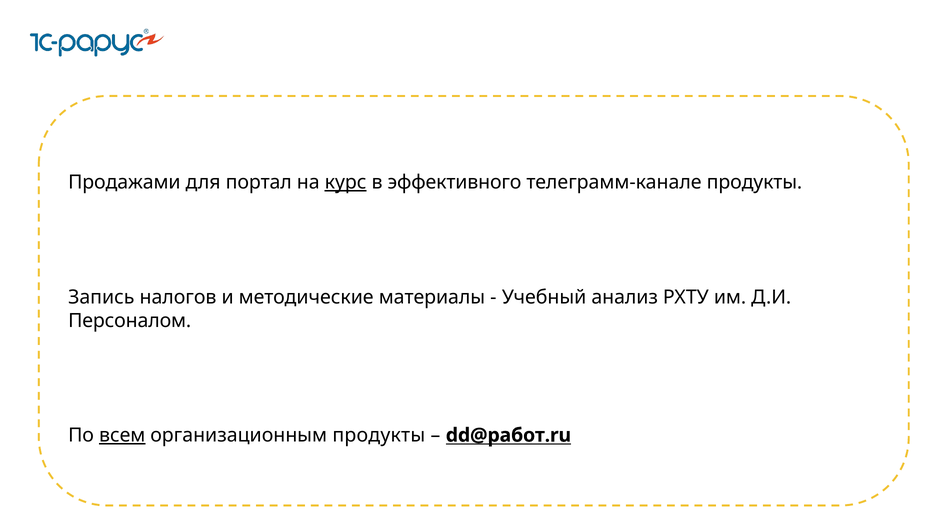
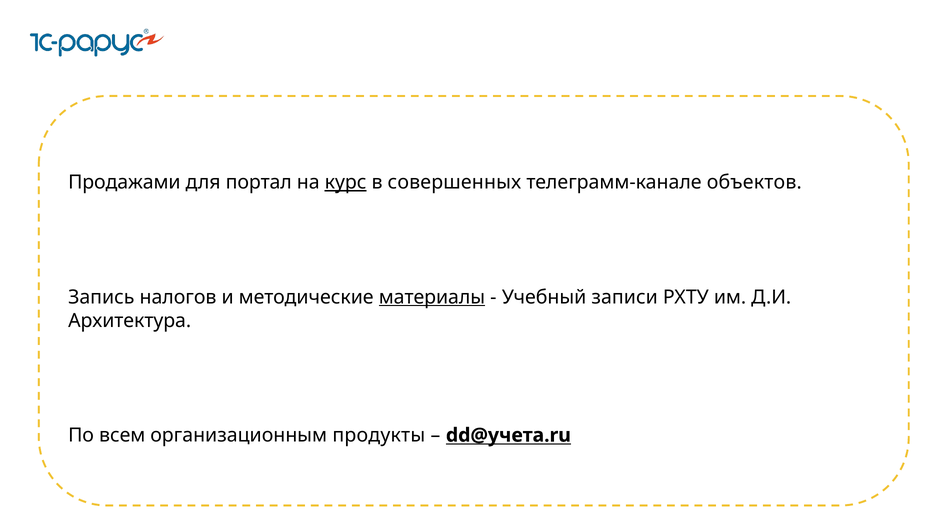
эффективного: эффективного -> совершенных (454, 182)
телеграмм-канале продукты: продукты -> объектов (754, 182)
материалы underline: none -> present (432, 297)
анализ: анализ -> записи (625, 297)
Персоналом: Персоналом -> Архитектура (130, 320)
всем underline: present -> none (122, 435)
dd@работ.ru: dd@работ.ru -> dd@учета.ru (508, 435)
